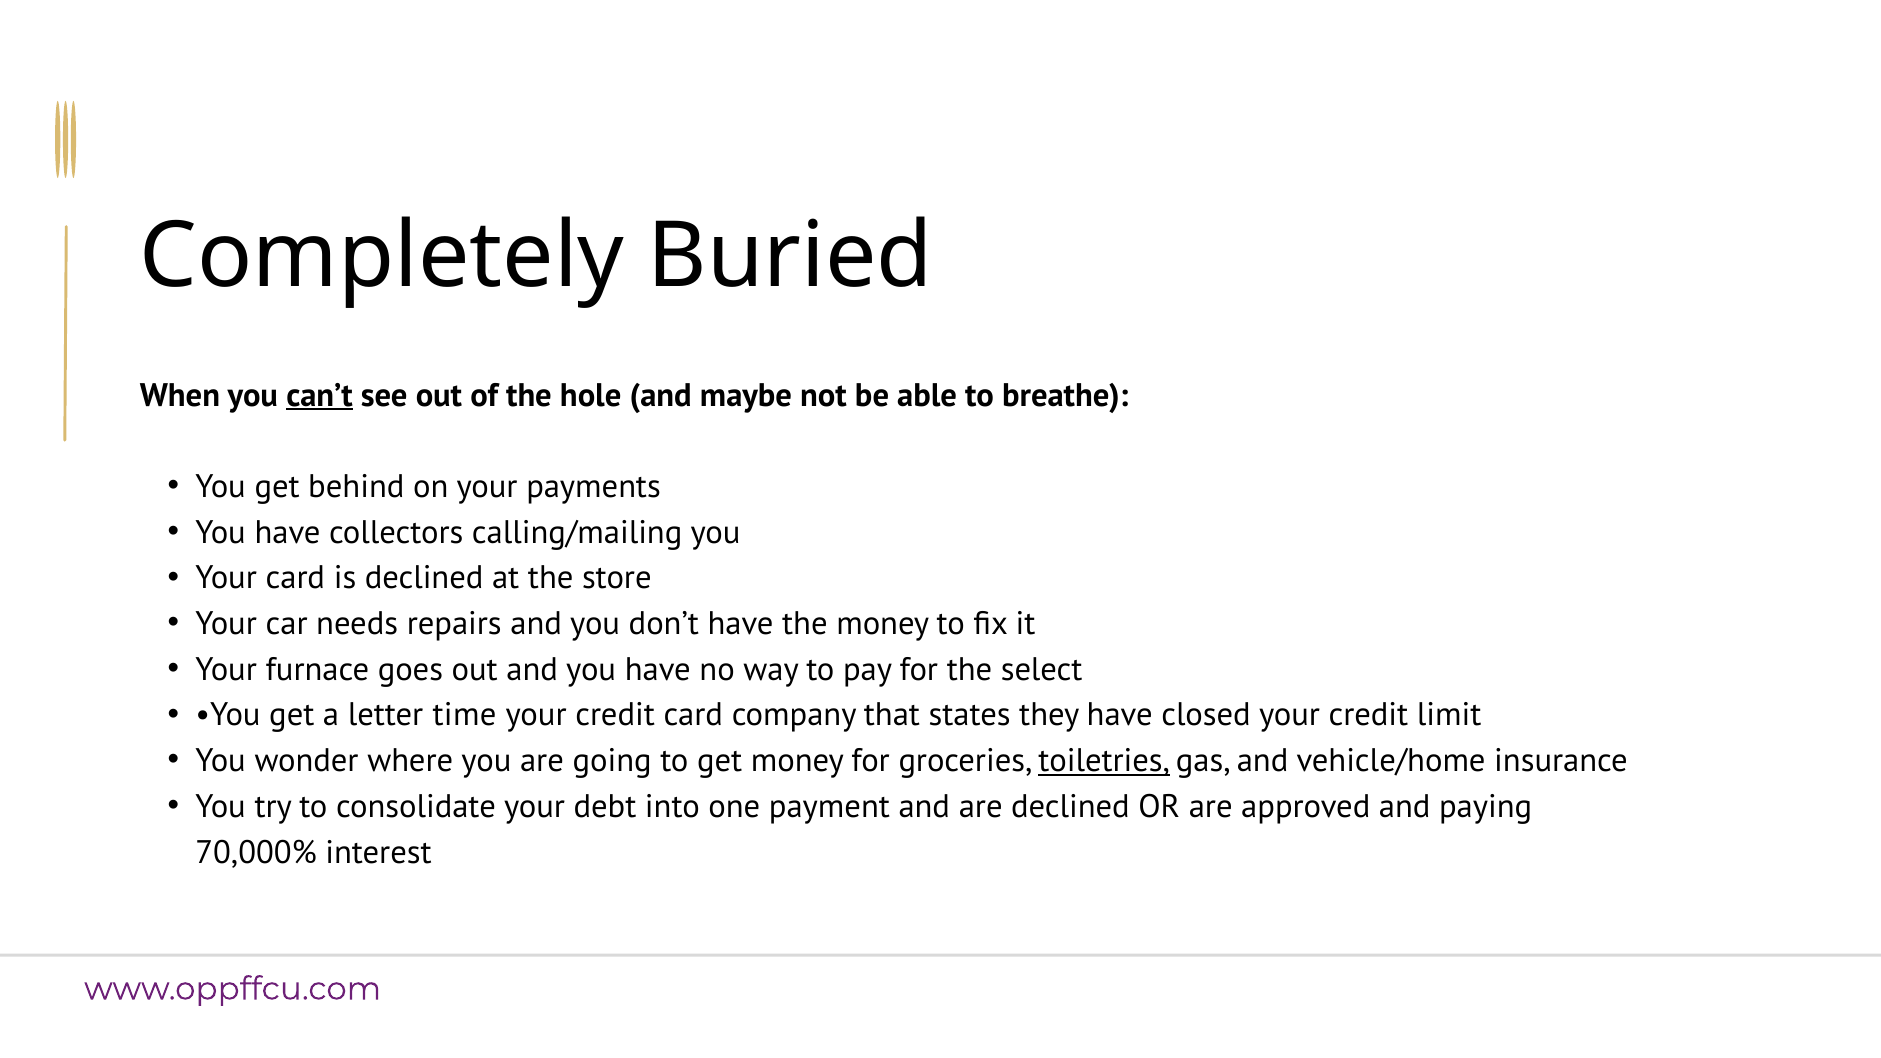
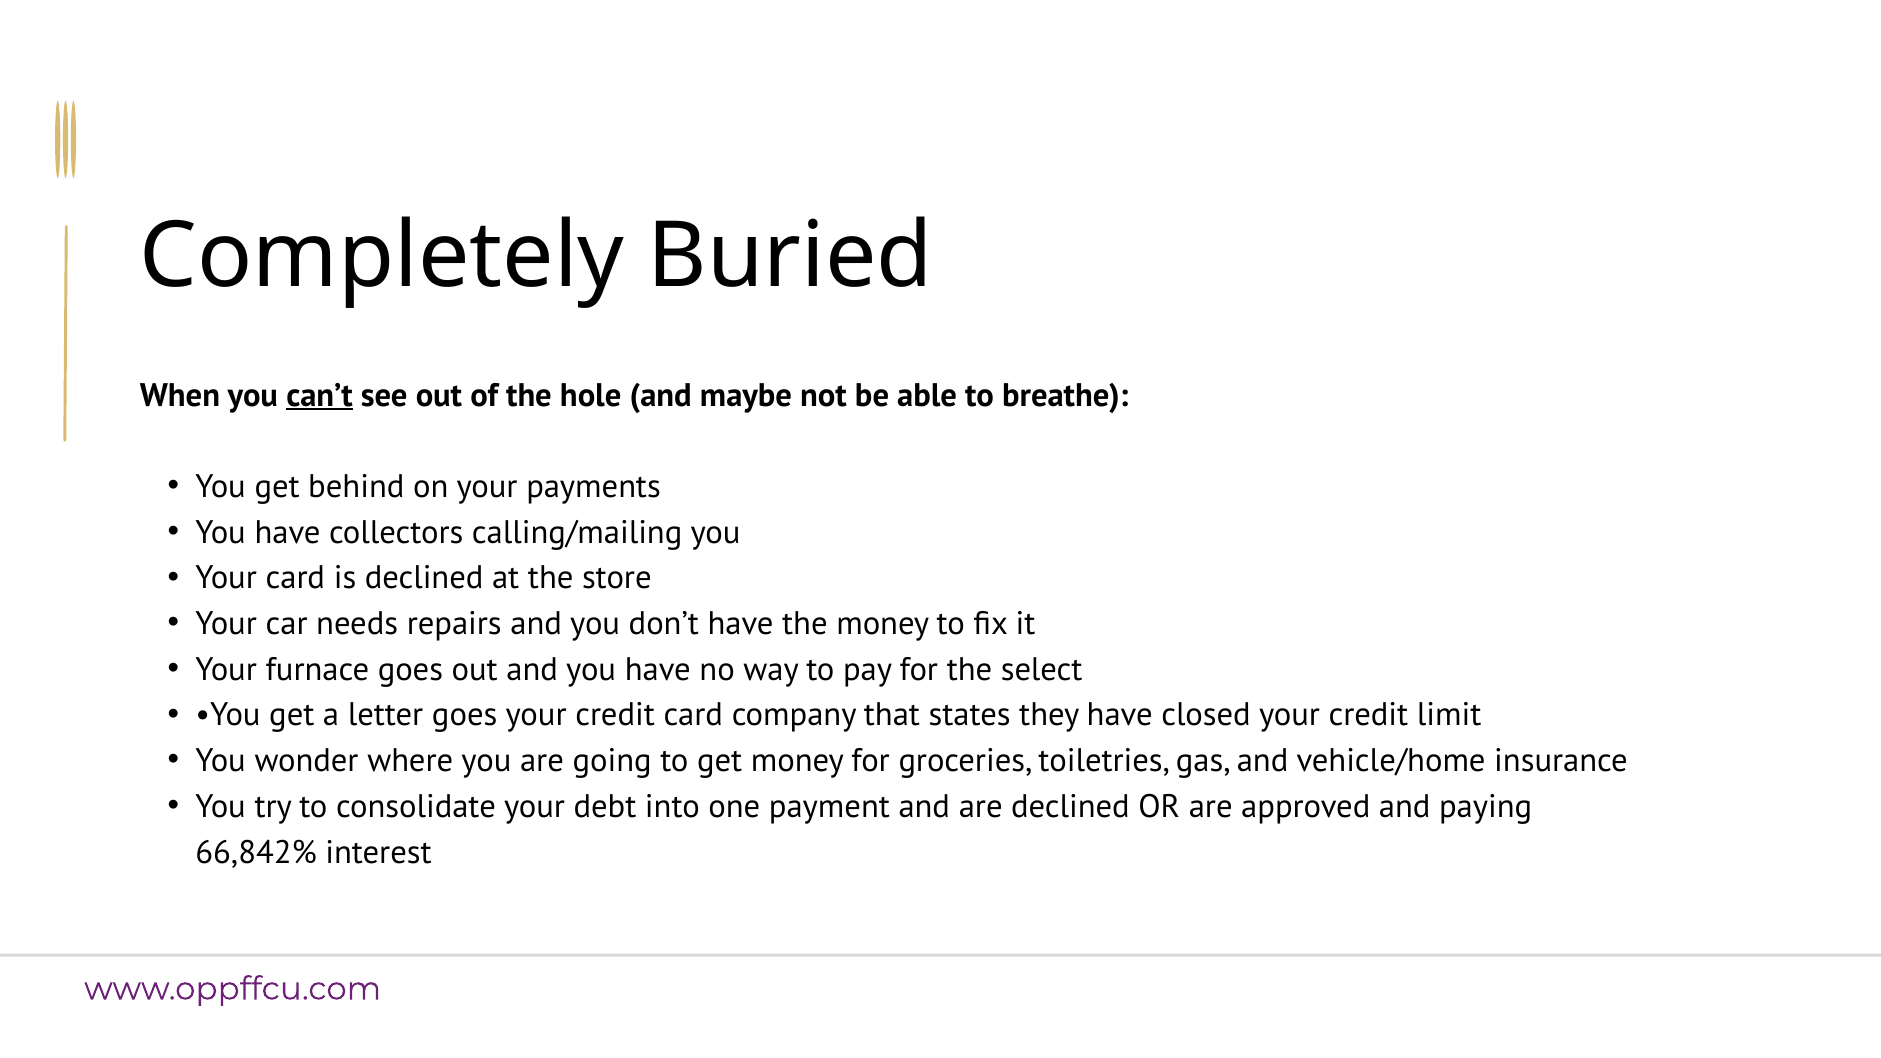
letter time: time -> goes (465, 715)
toiletries underline: present -> none (1104, 761)
70,000%: 70,000% -> 66,842% (256, 852)
